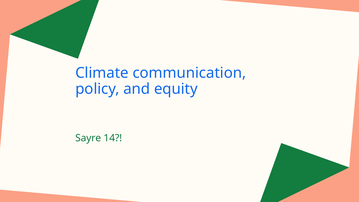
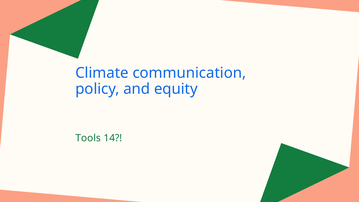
Sayre: Sayre -> Tools (88, 138)
